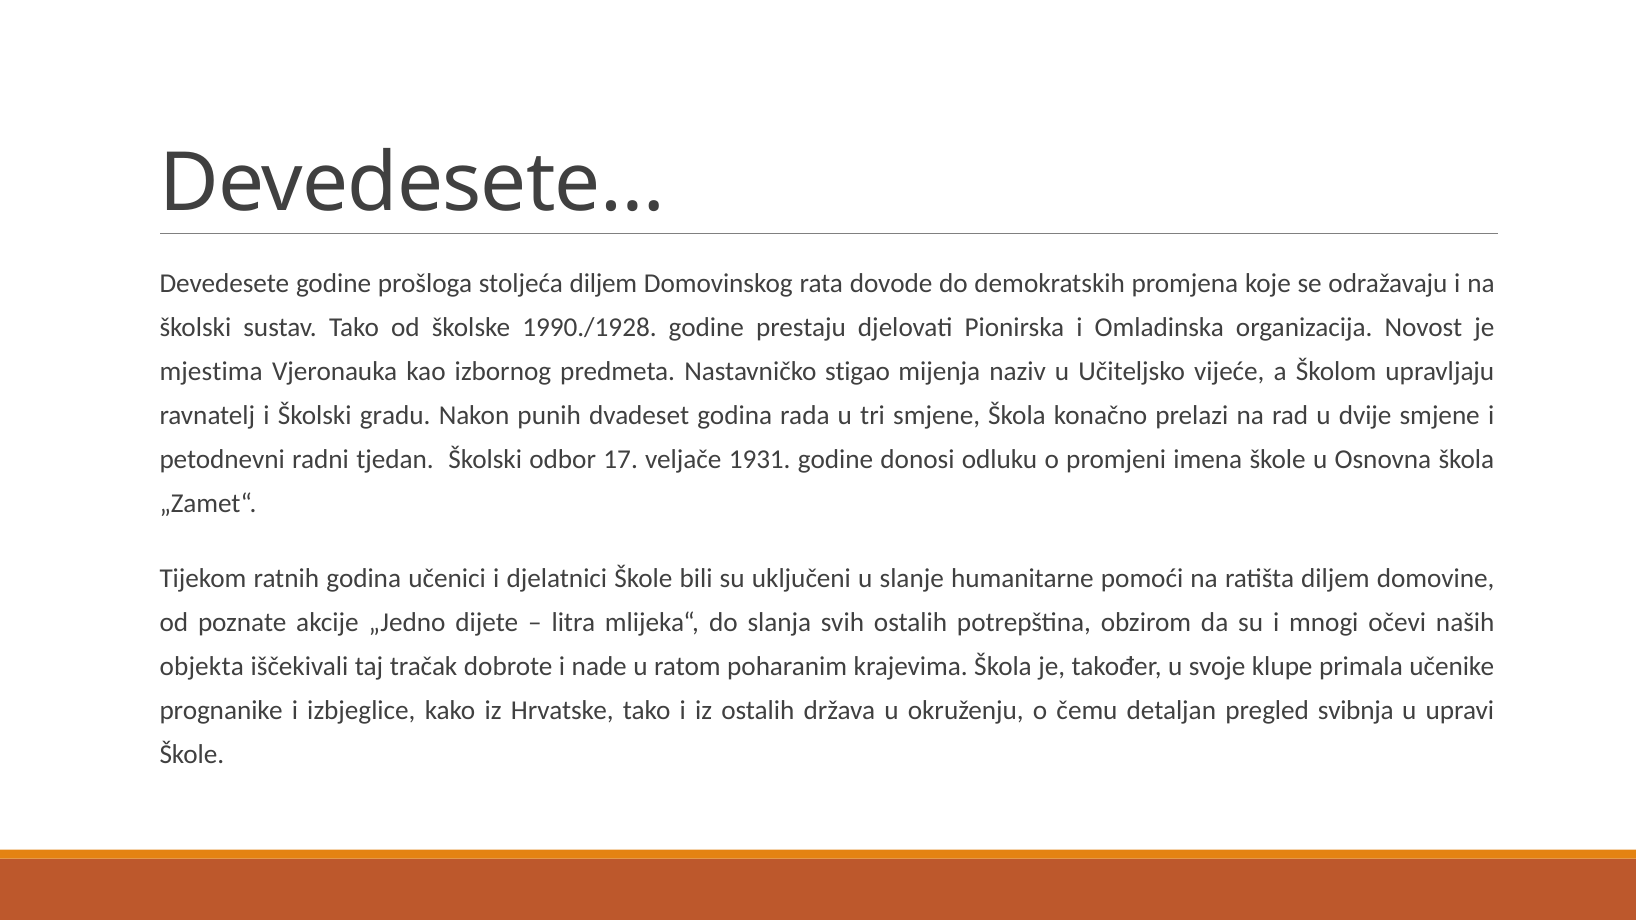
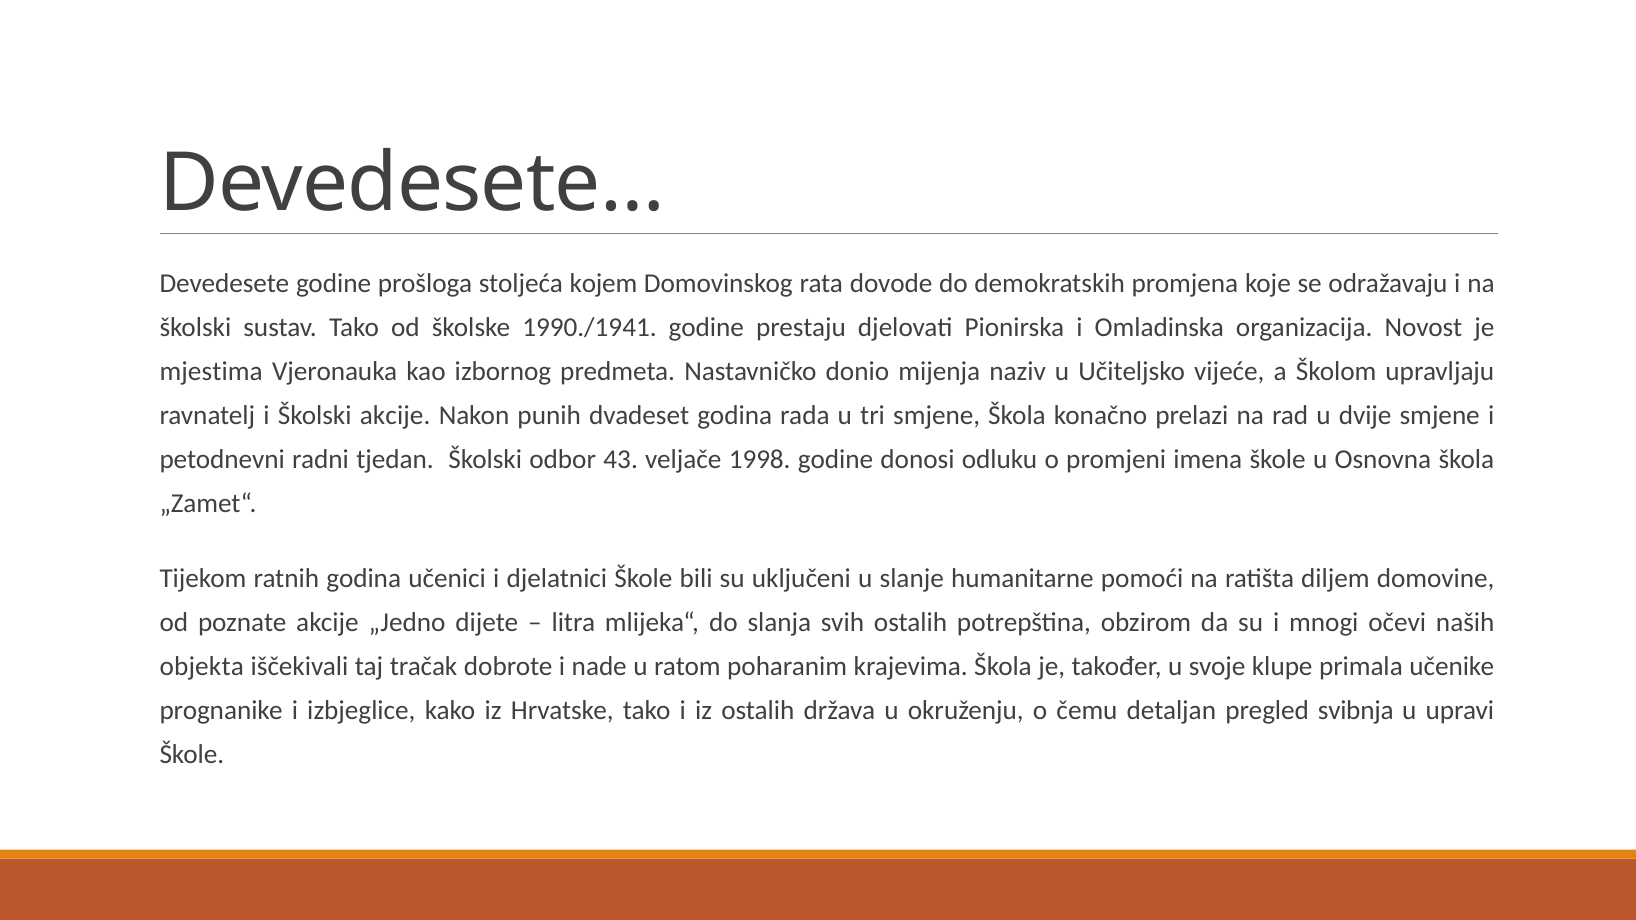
stoljeća diljem: diljem -> kojem (603, 283)
1990./1928: 1990./1928 -> 1990./1941 (589, 328)
stigao: stigao -> donio (857, 372)
Školski gradu: gradu -> akcije (395, 416)
17: 17 -> 43 (621, 460)
1931: 1931 -> 1998 (760, 460)
